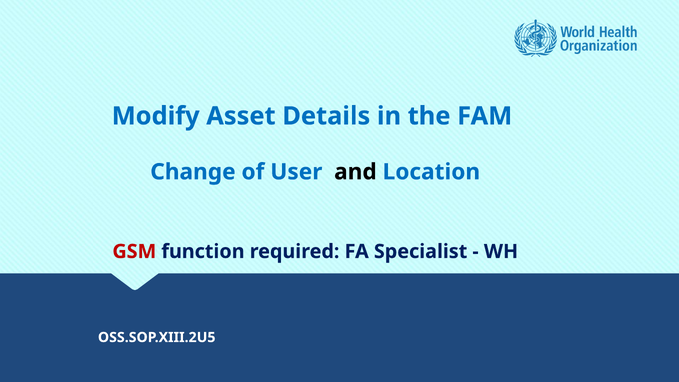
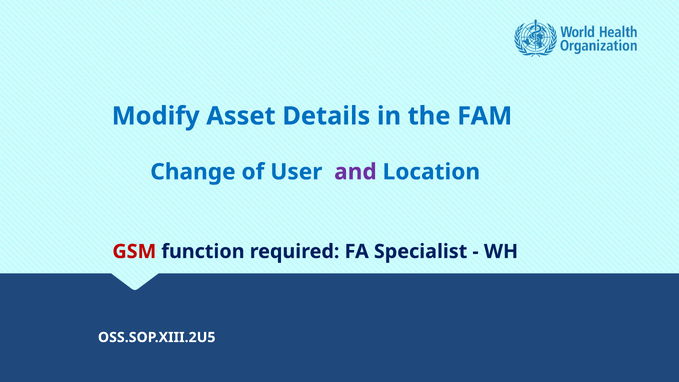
and colour: black -> purple (355, 172)
